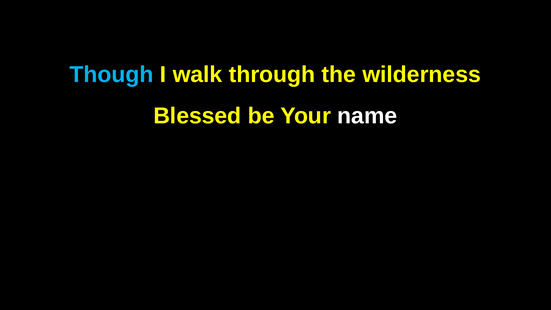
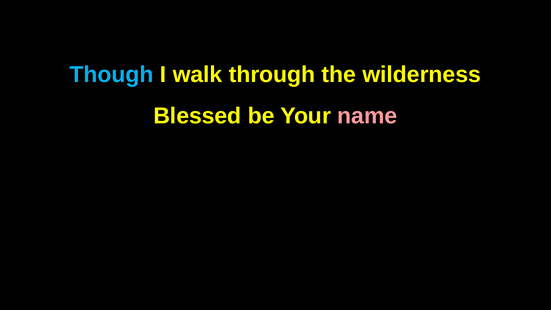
name colour: white -> pink (367, 116)
